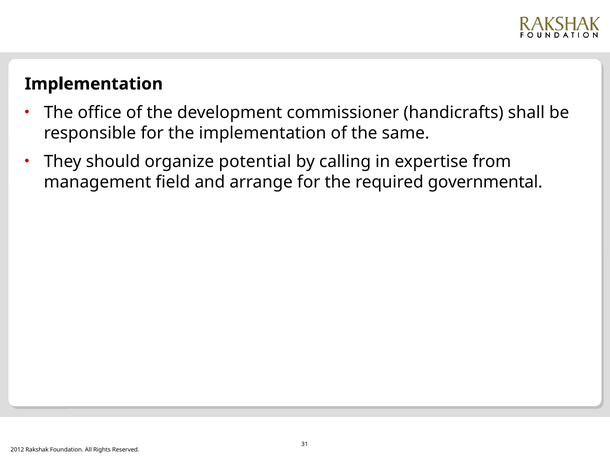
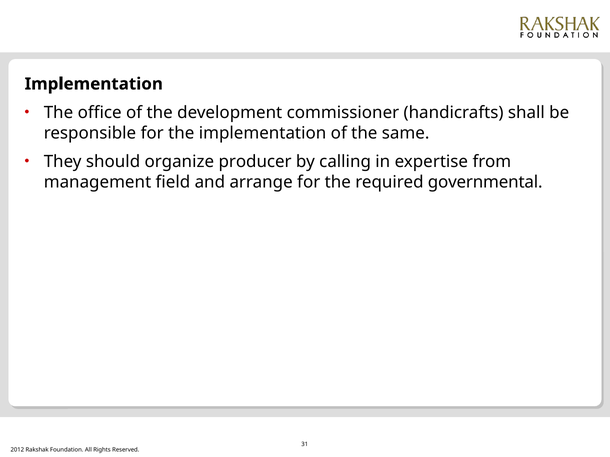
potential: potential -> producer (255, 162)
